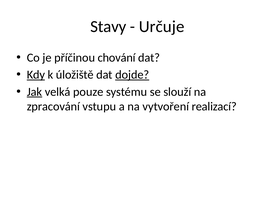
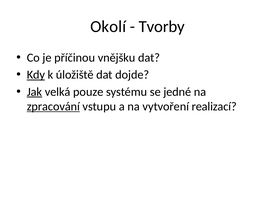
Stavy: Stavy -> Okolí (108, 27)
Určuje: Určuje -> Tvorby (162, 27)
chování: chování -> vnějšku (117, 58)
dojde underline: present -> none (132, 75)
slouží: slouží -> jedné (177, 92)
zpracování underline: none -> present (53, 107)
